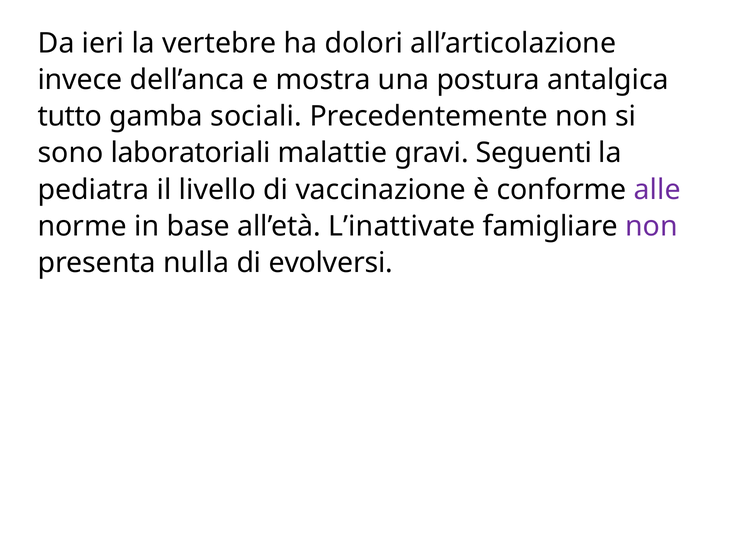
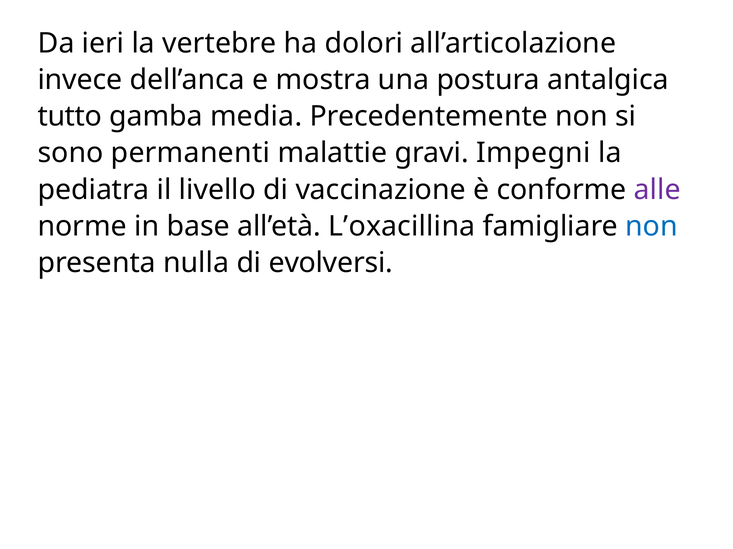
sociali: sociali -> media (256, 117)
laboratoriali: laboratoriali -> permanenti (190, 153)
Seguenti: Seguenti -> Impegni (534, 153)
L’inattivate: L’inattivate -> L’oxacillina (402, 227)
non colour: purple -> blue (651, 227)
